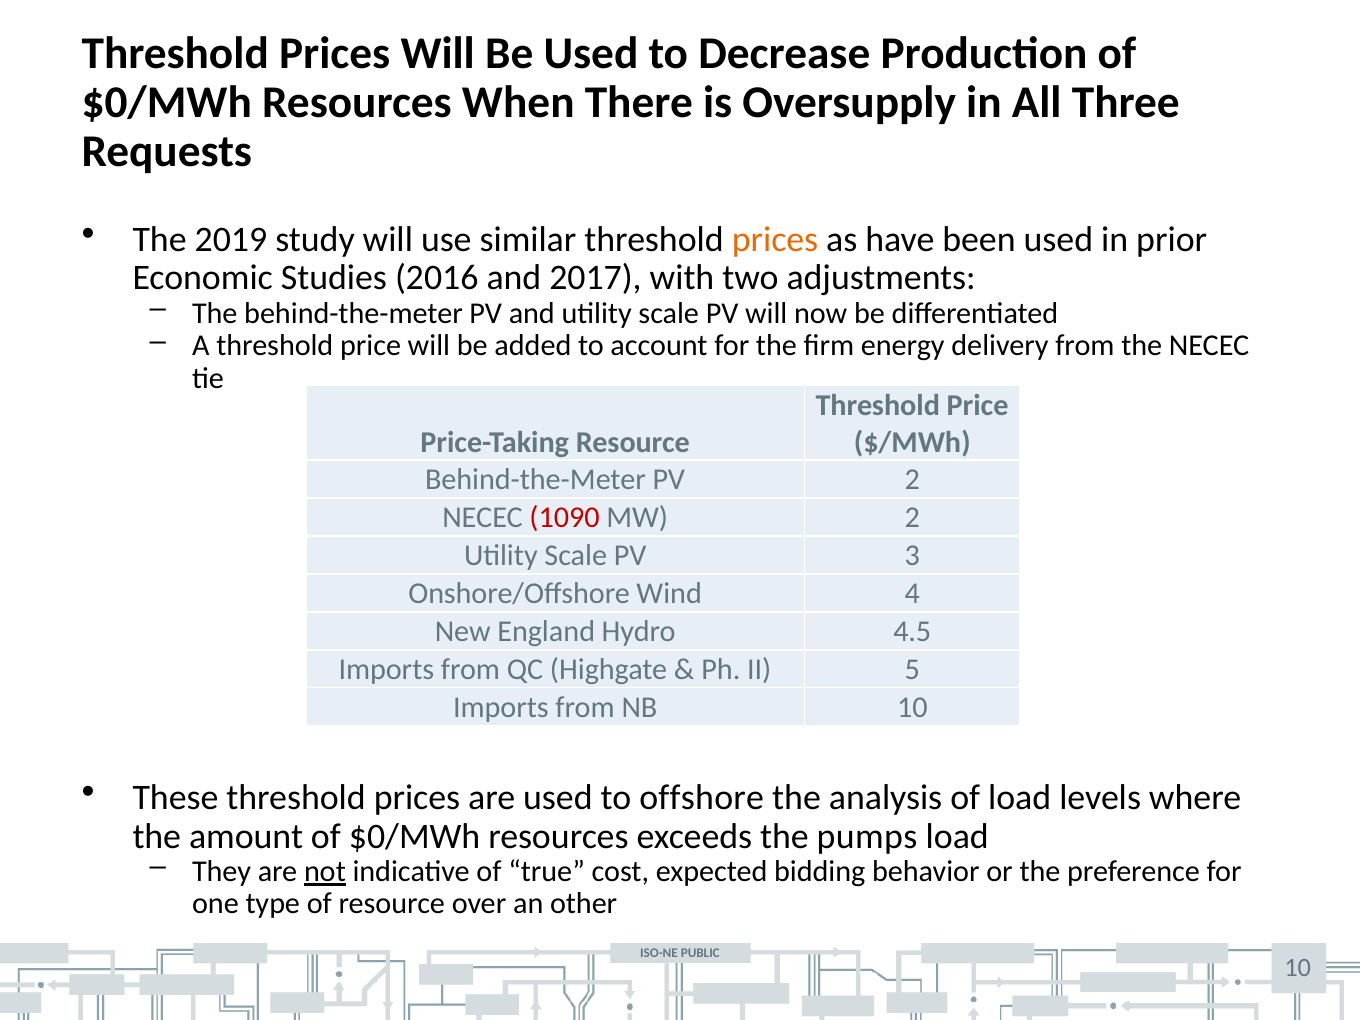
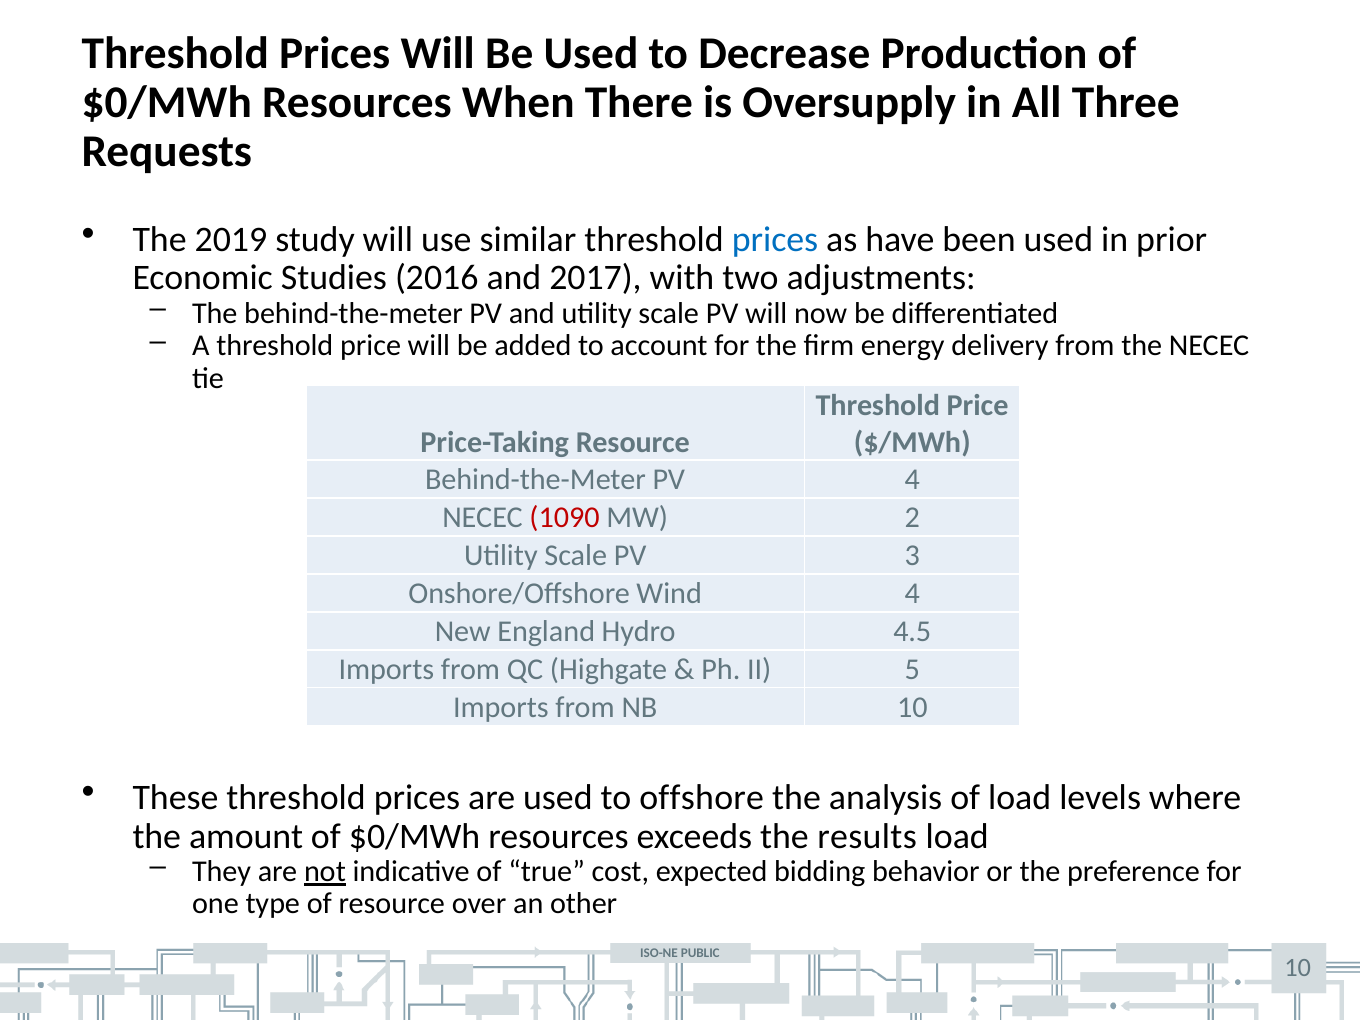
prices colour: orange -> blue (775, 239)
PV 2: 2 -> 4 (912, 480)
pumps: pumps -> results (867, 836)
